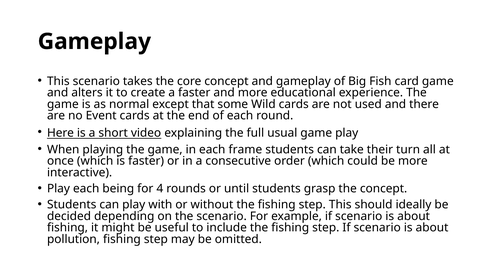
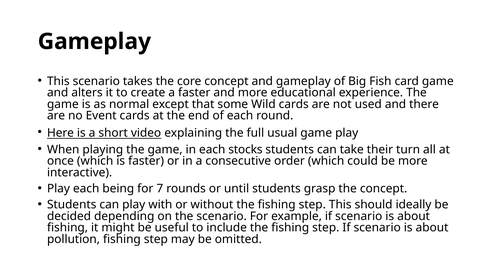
frame: frame -> stocks (245, 150)
4: 4 -> 7 (160, 189)
